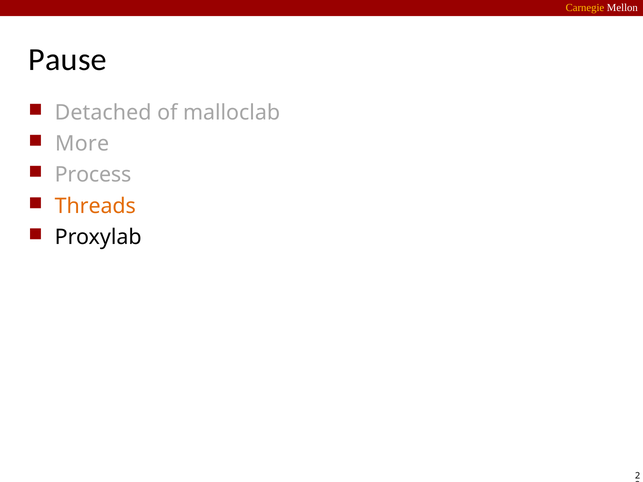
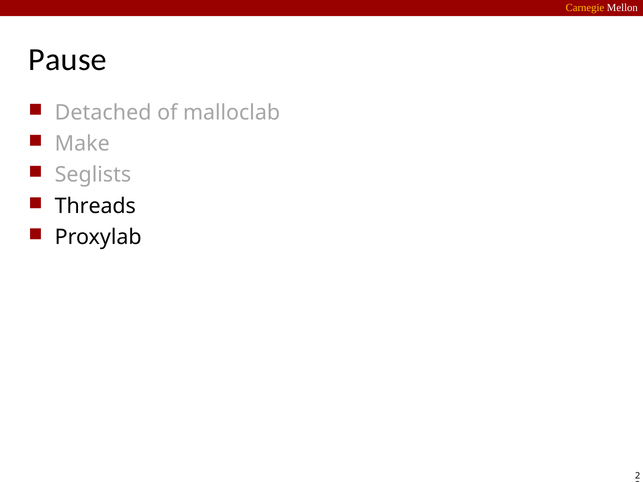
More: More -> Make (82, 144)
Process: Process -> Seglists (93, 175)
Threads colour: orange -> black (95, 206)
